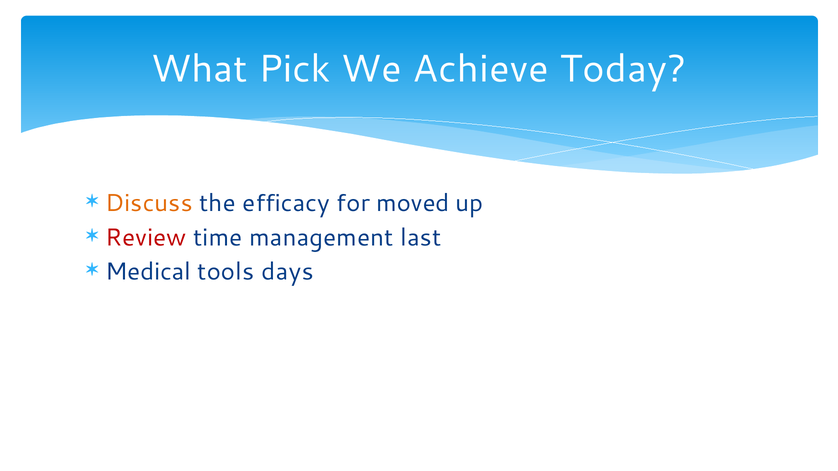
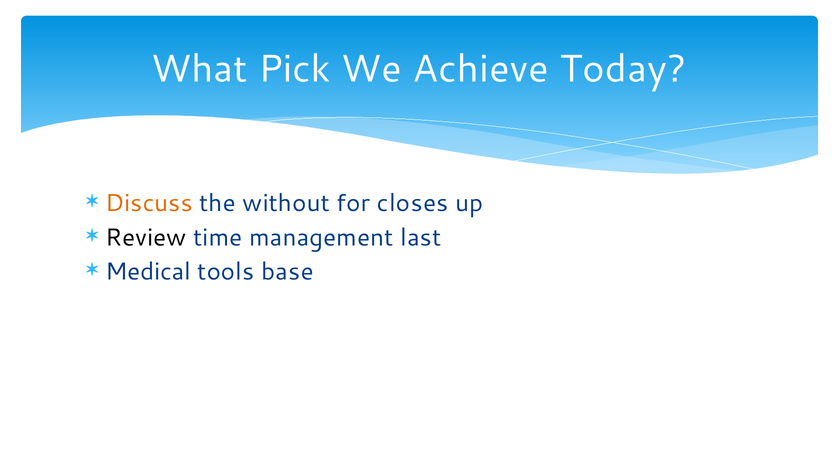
efficacy: efficacy -> without (286, 203)
moved: moved -> closes (413, 203)
Review colour: red -> black (146, 238)
days: days -> base (287, 272)
